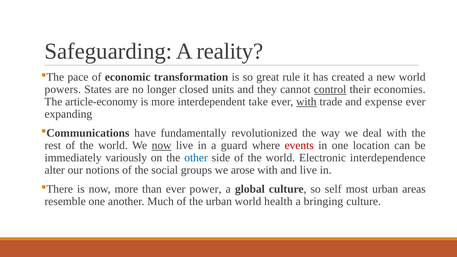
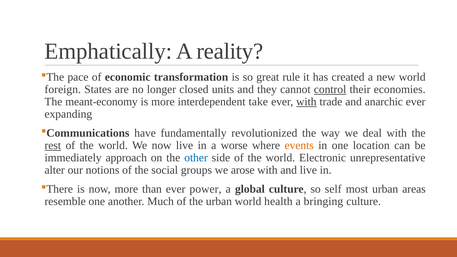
Safeguarding: Safeguarding -> Emphatically (108, 51)
powers: powers -> foreign (63, 89)
article-economy: article-economy -> meant-economy (101, 102)
expense: expense -> anarchic (384, 102)
rest underline: none -> present (53, 145)
now underline: present -> none (162, 145)
guard: guard -> worse (234, 145)
events colour: red -> orange (299, 145)
variously: variously -> approach (126, 158)
interdependence: interdependence -> unrepresentative (388, 158)
